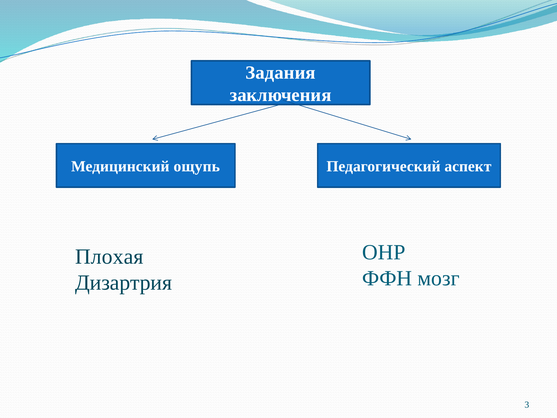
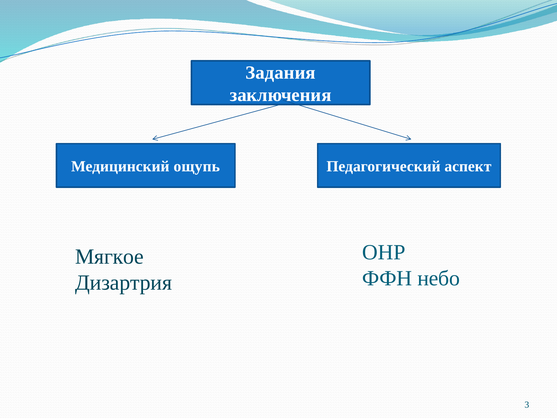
Плохая: Плохая -> Мягкое (109, 257)
мозг: мозг -> небо (439, 278)
